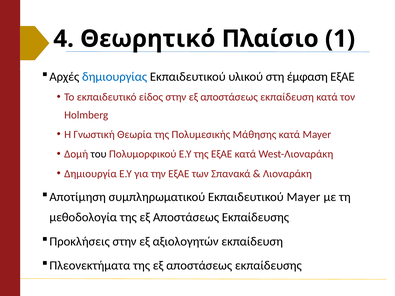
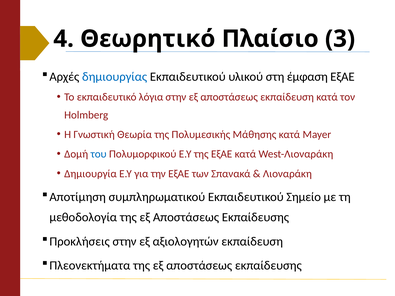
1: 1 -> 3 (340, 39)
είδος: είδος -> λόγια (151, 97)
του colour: black -> blue (99, 154)
Εκπαιδευτικού Mayer: Mayer -> Σημείο (304, 197)
